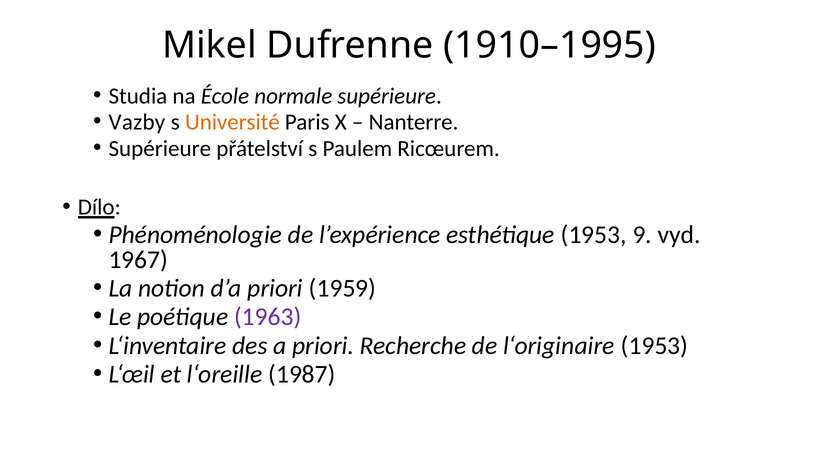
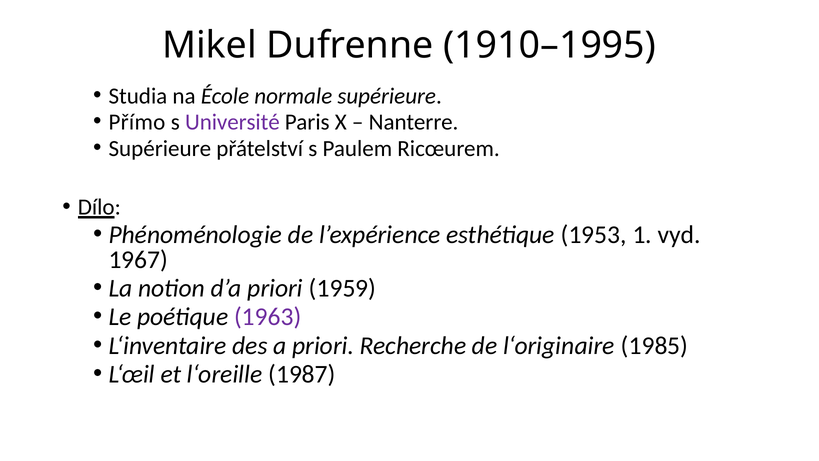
Vazby: Vazby -> Přímo (137, 122)
Université colour: orange -> purple (232, 122)
9: 9 -> 1 (642, 235)
l‘originaire 1953: 1953 -> 1985 (655, 346)
